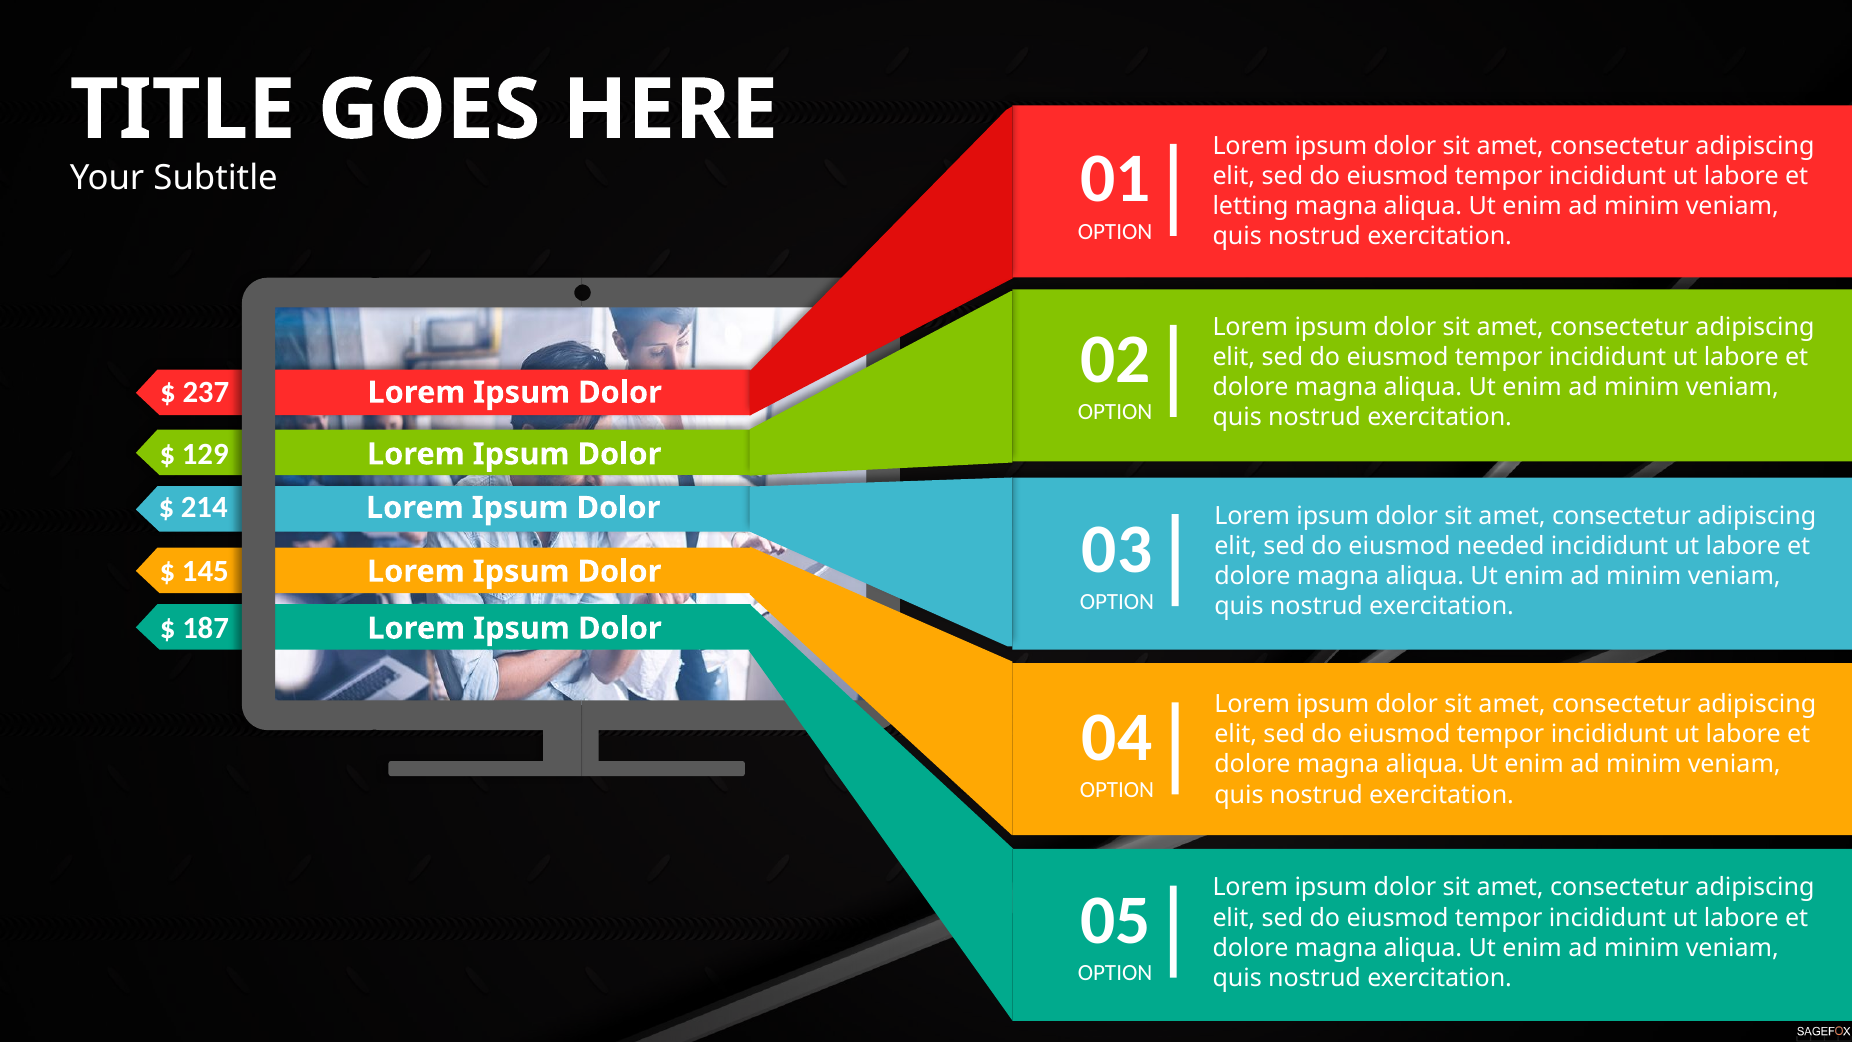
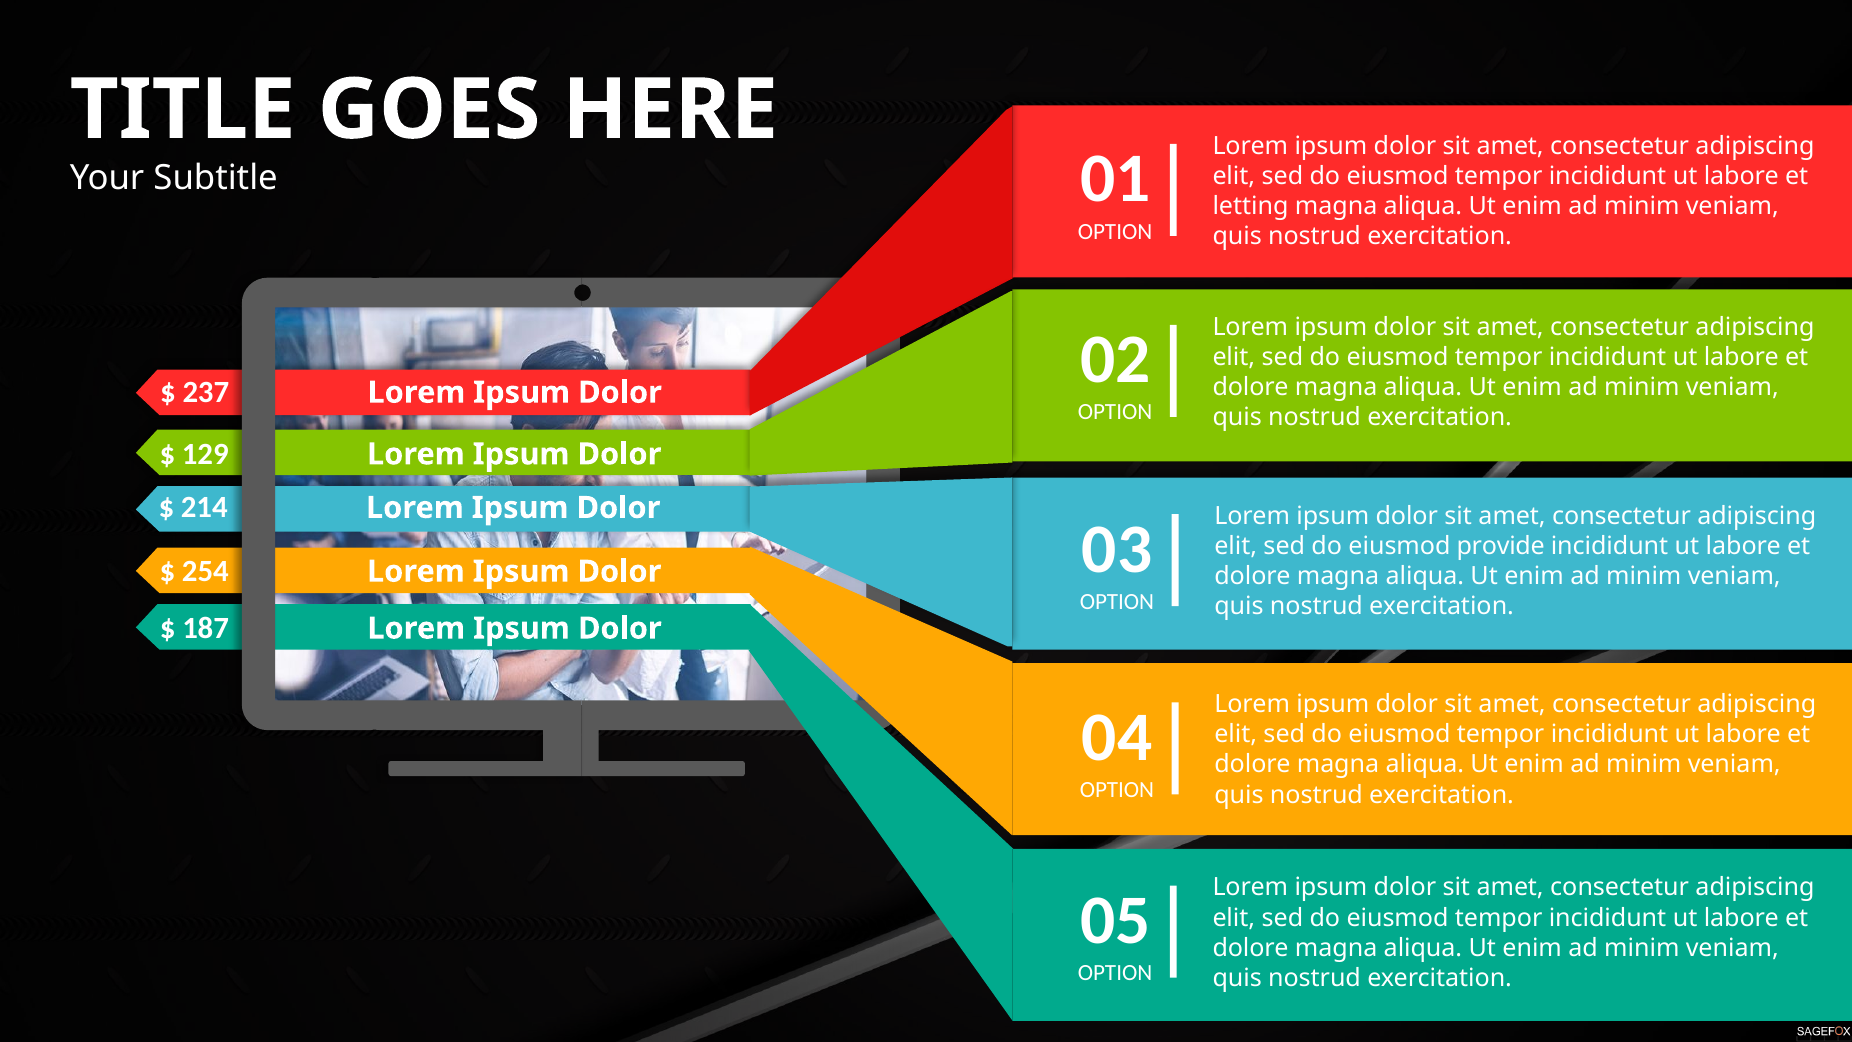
needed: needed -> provide (1501, 546)
145: 145 -> 254 (205, 571)
